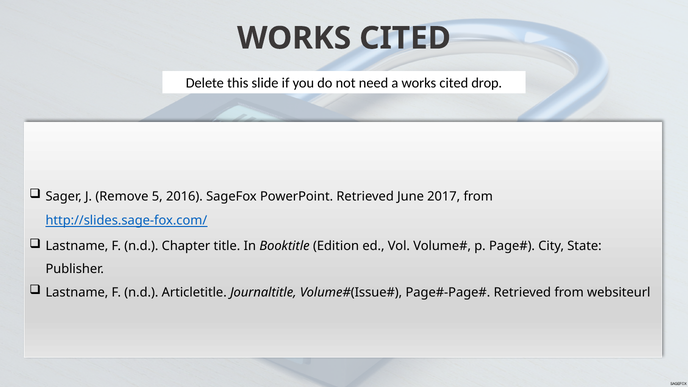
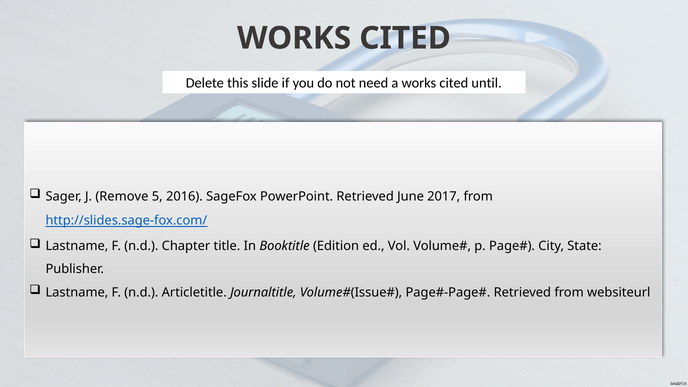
drop: drop -> until (487, 83)
